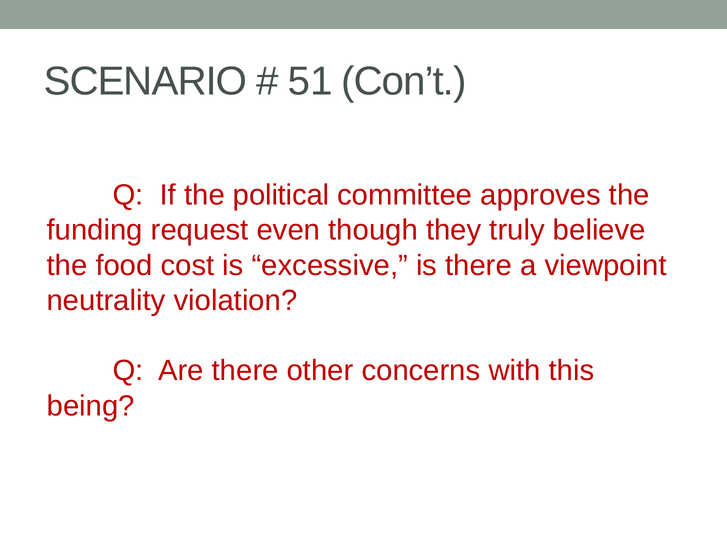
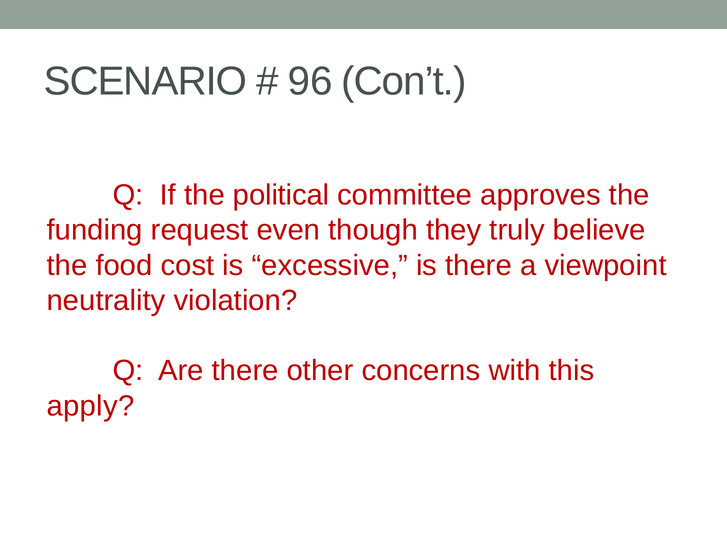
51: 51 -> 96 (310, 82)
being: being -> apply (91, 406)
